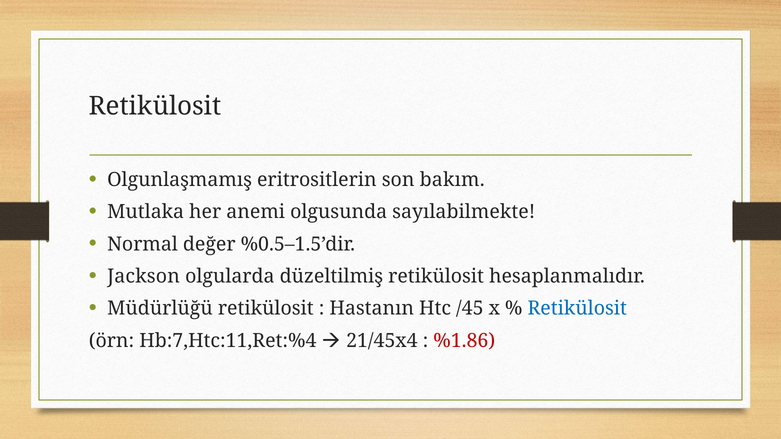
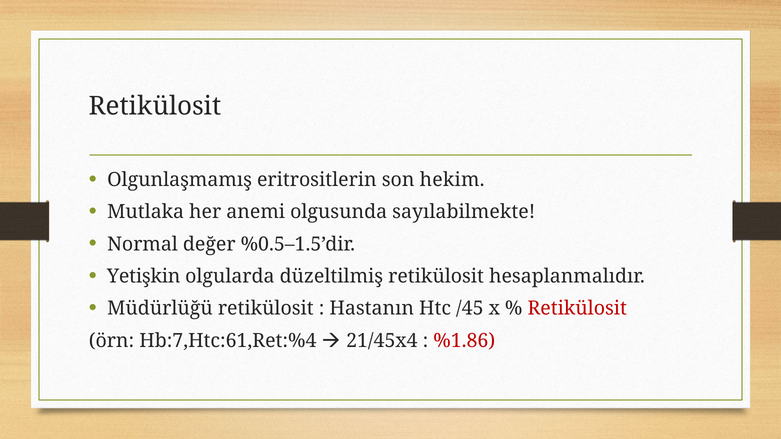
bakım: bakım -> hekim (452, 180)
Jackson: Jackson -> Yetişkin (144, 276)
Retikülosit colour: blue -> red (577, 309)
Hb:7,Htc:11,Ret:%4: Hb:7,Htc:11,Ret:%4 -> Hb:7,Htc:61,Ret:%4 (228, 341)
